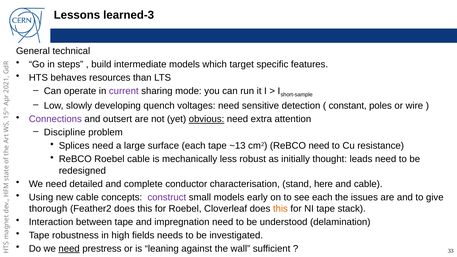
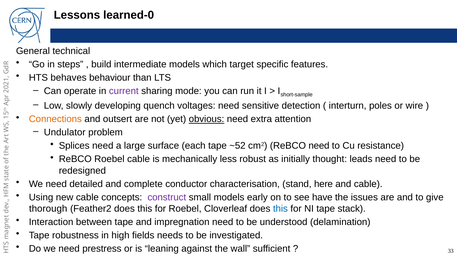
learned-3: learned-3 -> learned-0 (129, 15)
resources: resources -> behaviour (110, 78)
constant: constant -> interturn (348, 106)
Connections colour: purple -> orange (55, 119)
Discipline: Discipline -> Undulator (65, 132)
~13: ~13 -> ~52 (237, 146)
see each: each -> have (322, 197)
this colour: orange -> blue (280, 209)
need underline: present -> none (69, 249)
